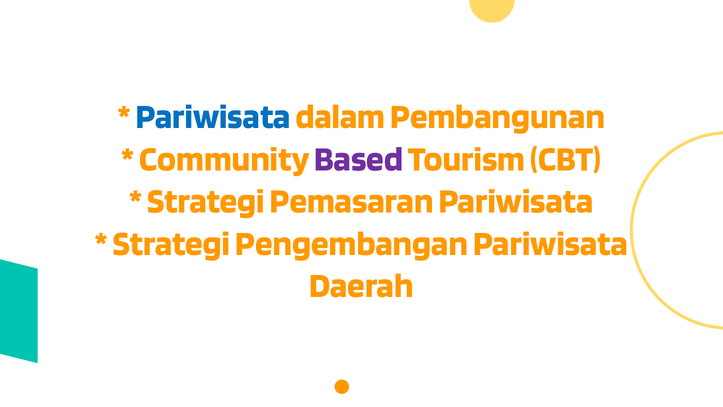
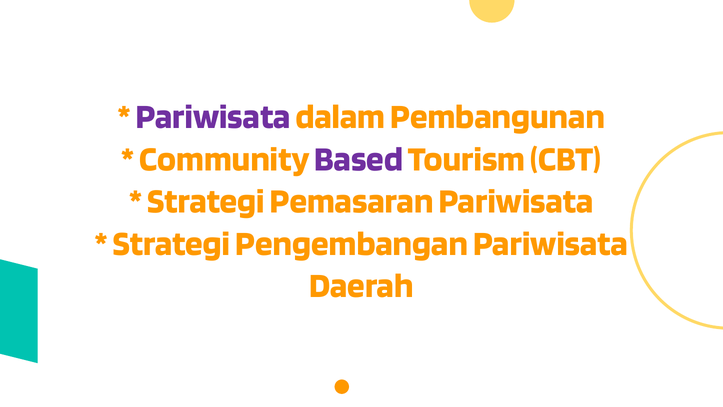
Pariwisata colour: blue -> purple (213, 117)
